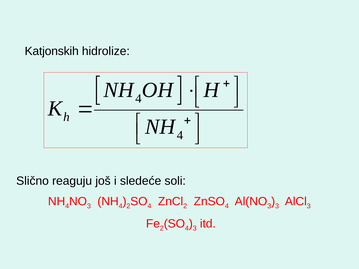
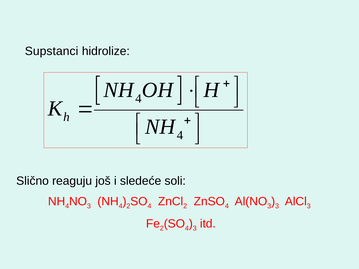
Katjonskih: Katjonskih -> Supstanci (52, 51)
